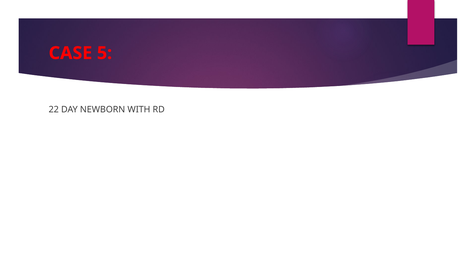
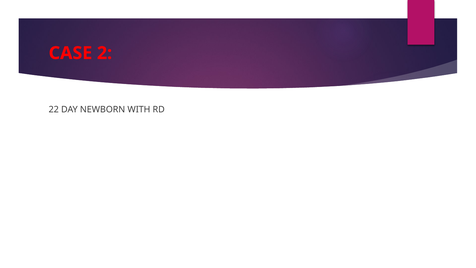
5: 5 -> 2 (105, 53)
